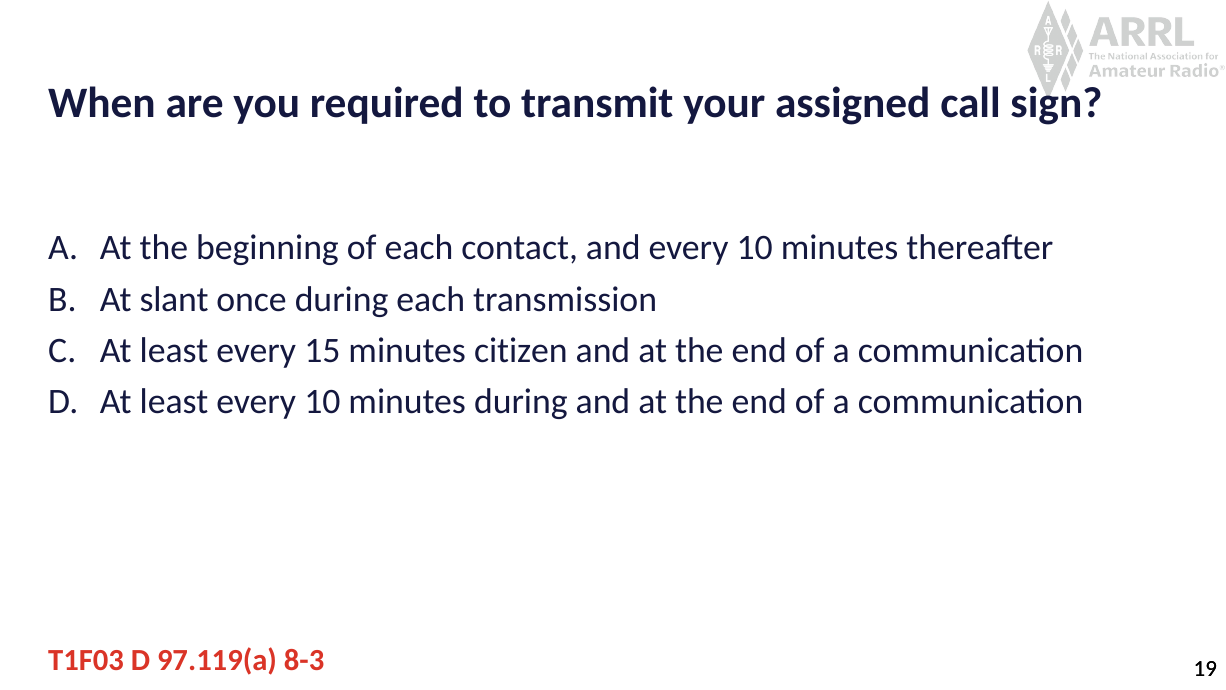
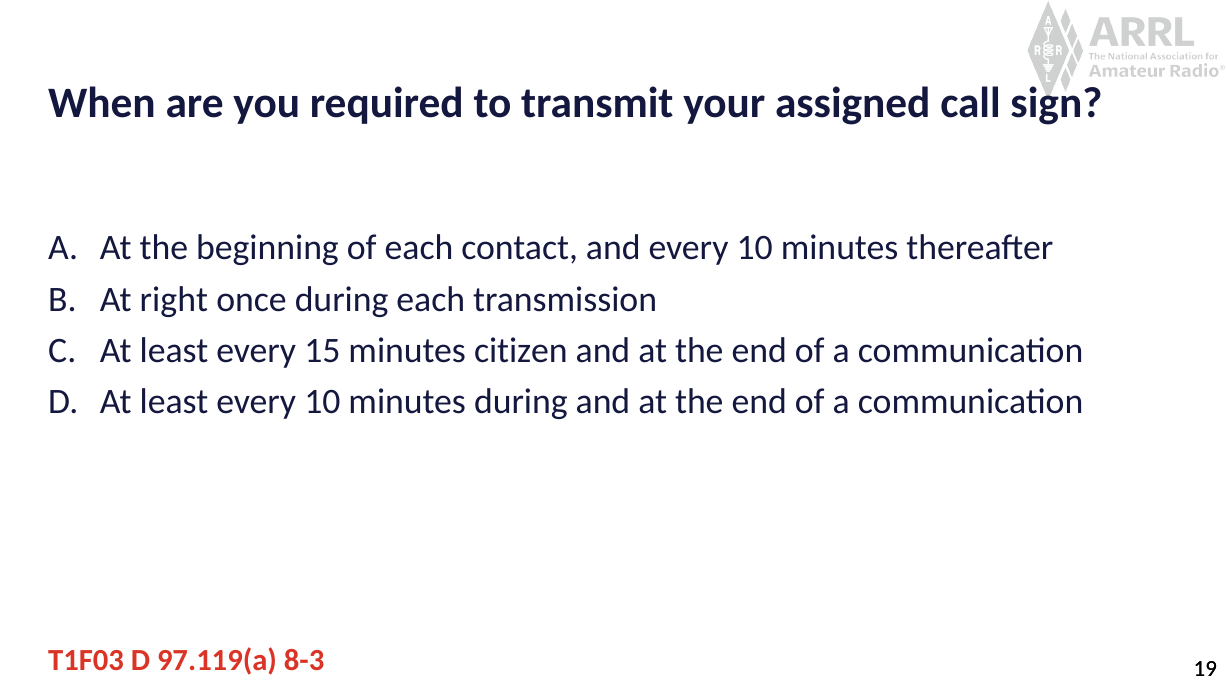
slant: slant -> right (174, 299)
